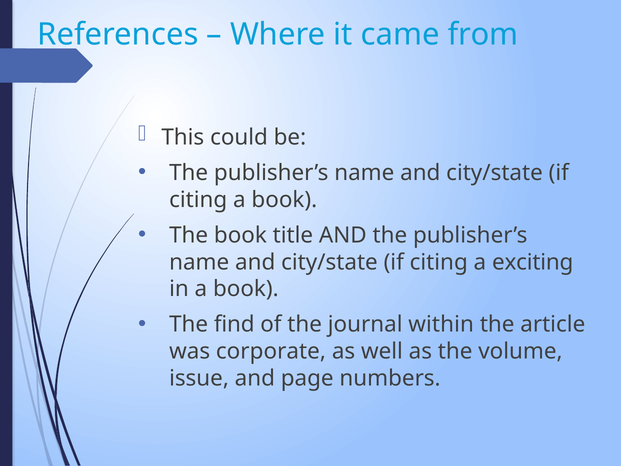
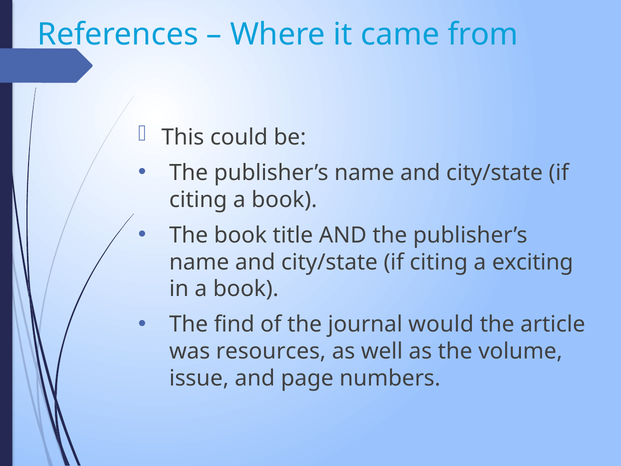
within: within -> would (441, 324)
corporate: corporate -> resources (271, 351)
